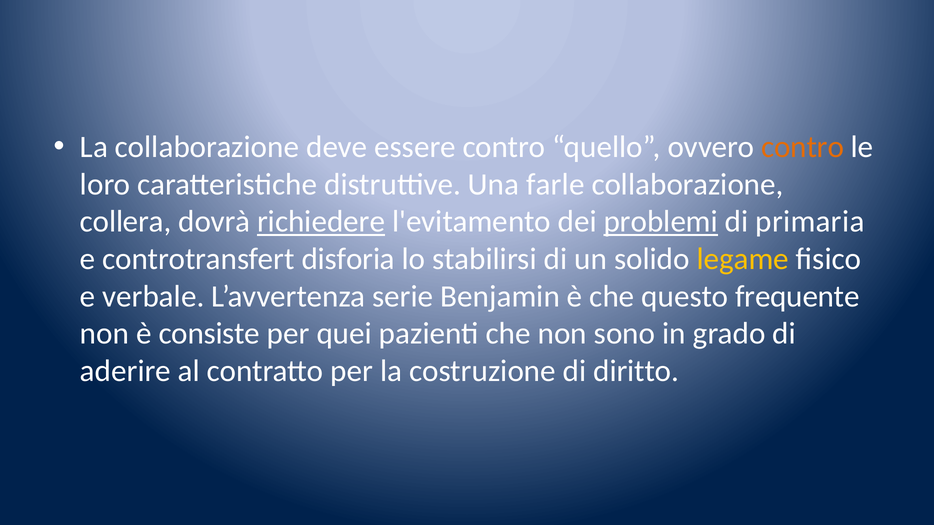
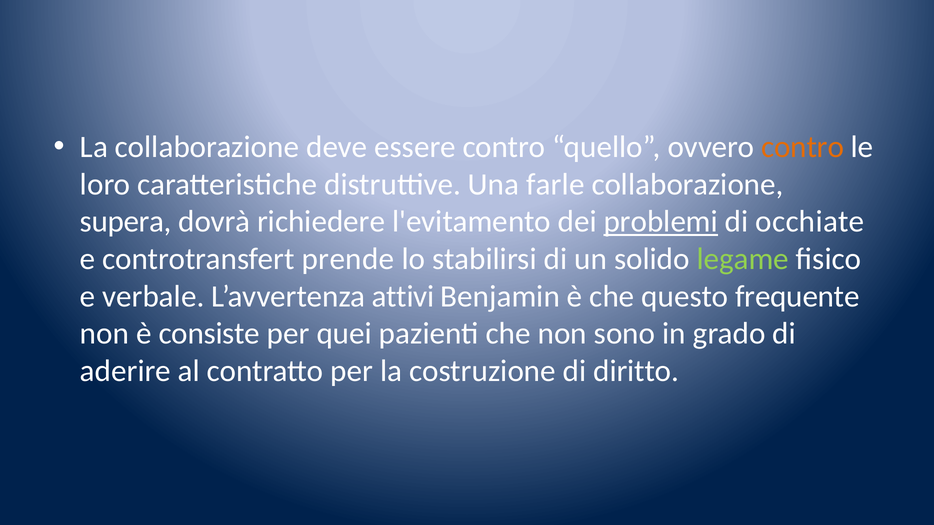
collera: collera -> supera (126, 222)
richiedere underline: present -> none (321, 222)
primaria: primaria -> occhiate (810, 222)
disforia: disforia -> prende (348, 259)
legame colour: yellow -> light green (743, 259)
serie: serie -> attivi (403, 297)
